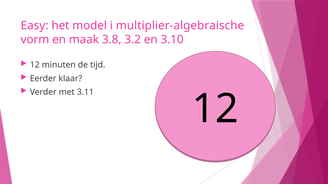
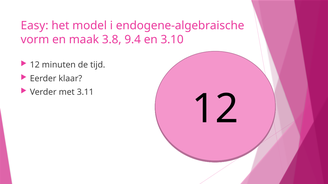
multiplier-algebraische: multiplier-algebraische -> endogene-algebraische (180, 26)
3.2: 3.2 -> 9.4 (133, 40)
